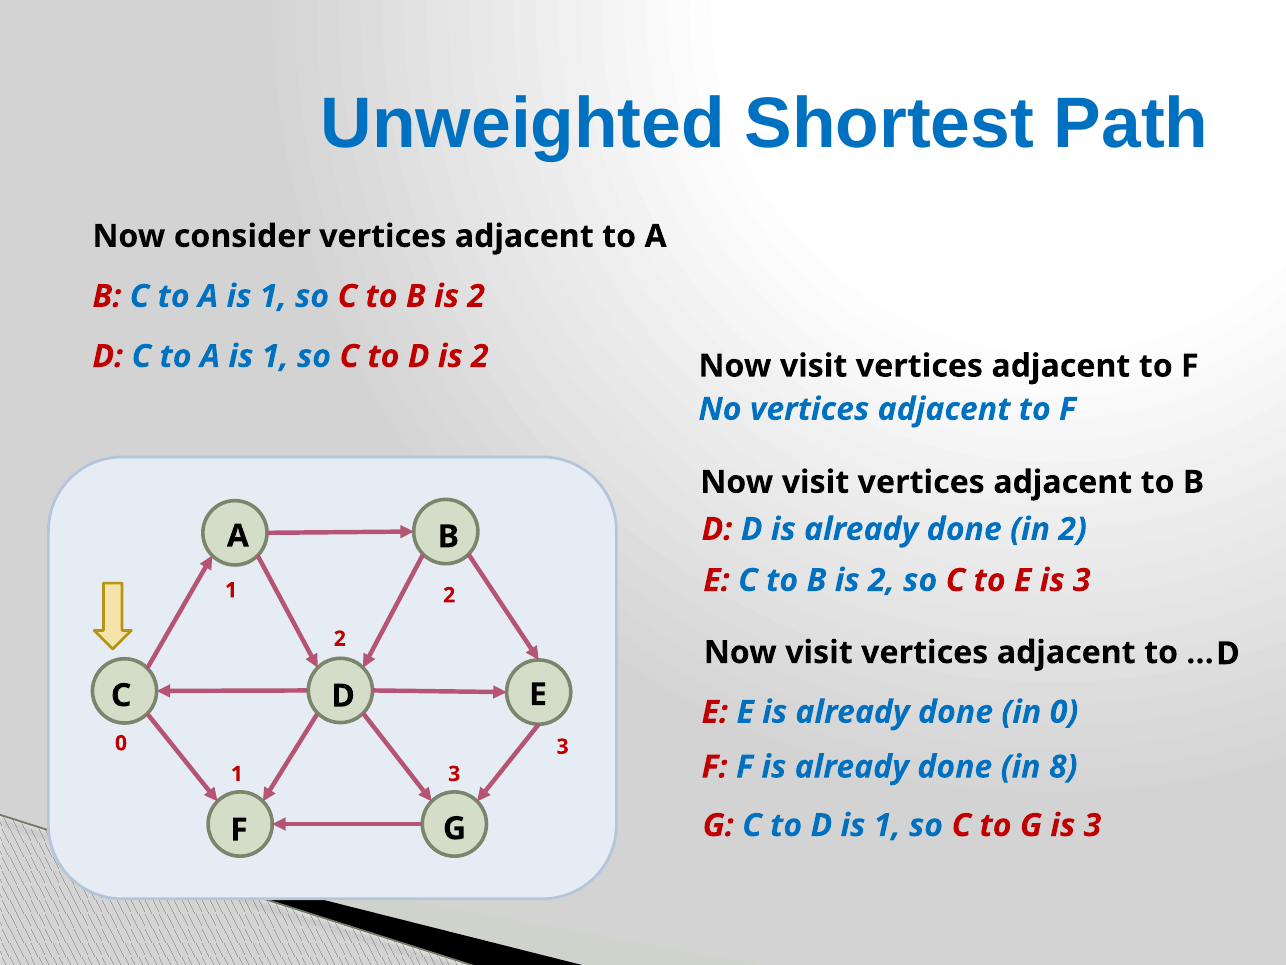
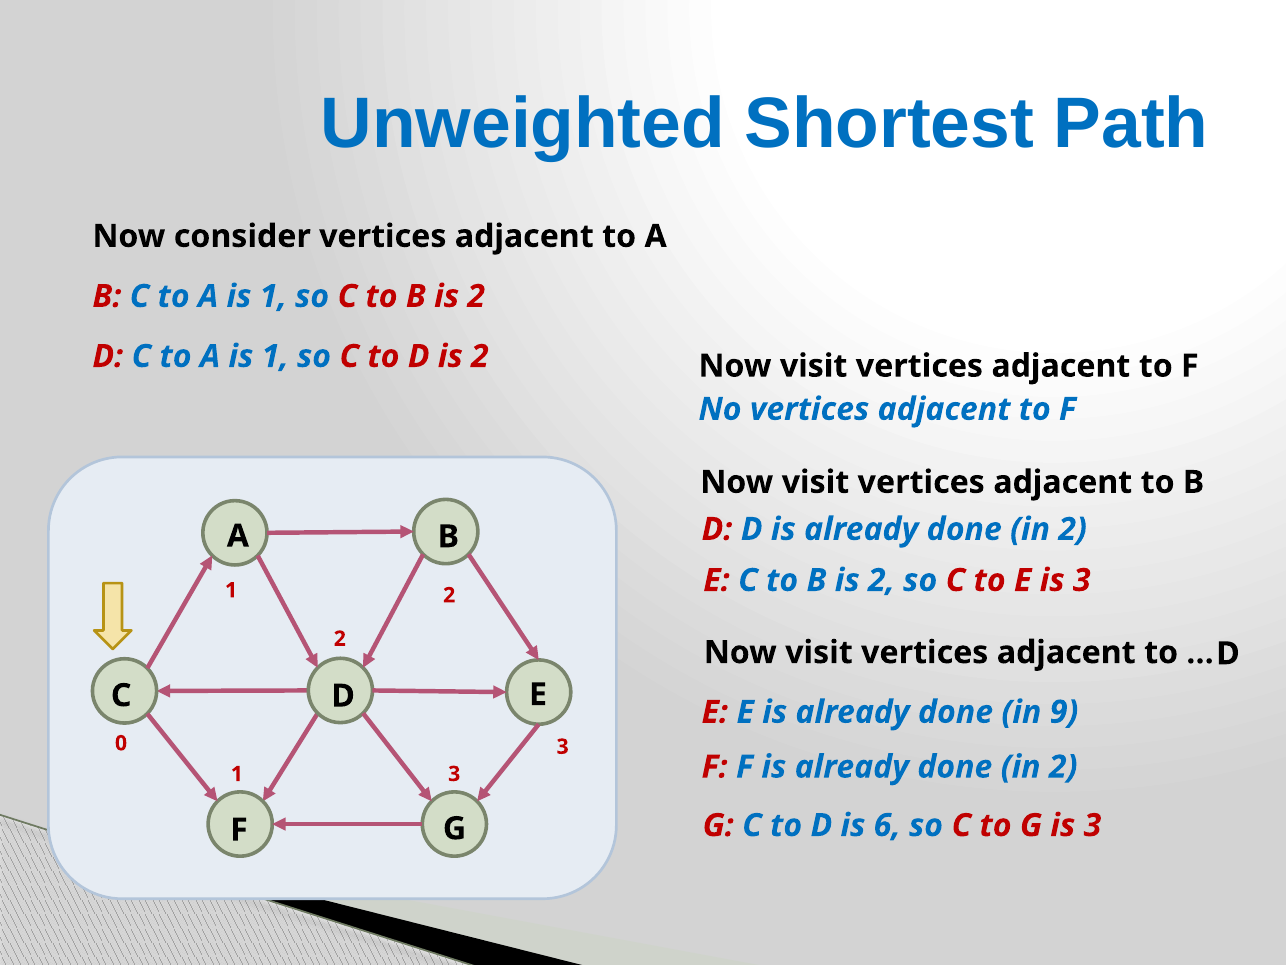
in 0: 0 -> 9 (1064, 712)
8: 8 -> 2 (1063, 767)
D is 1: 1 -> 6 (887, 825)
